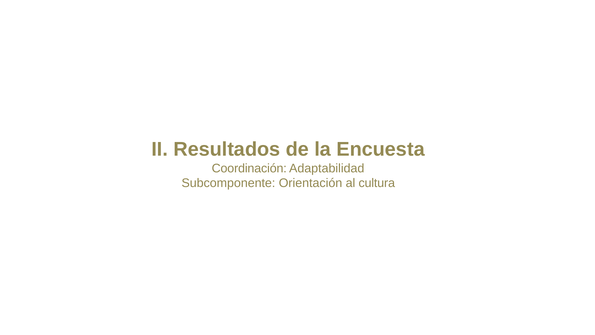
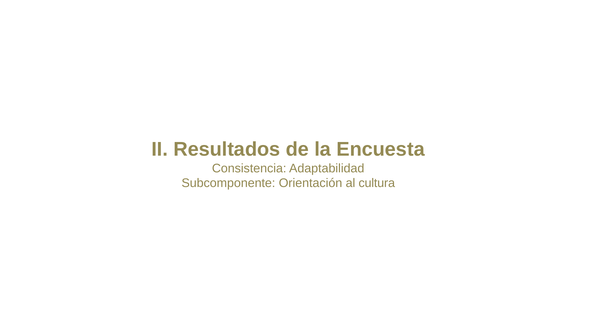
Coordinación: Coordinación -> Consistencia (249, 168)
